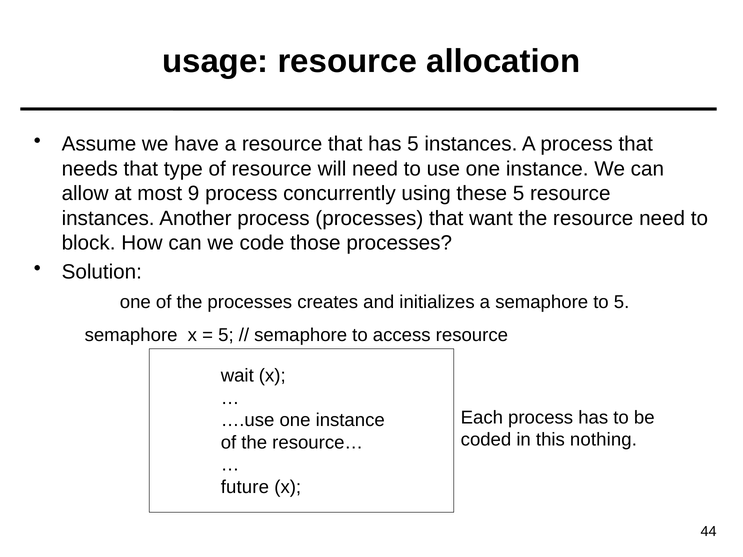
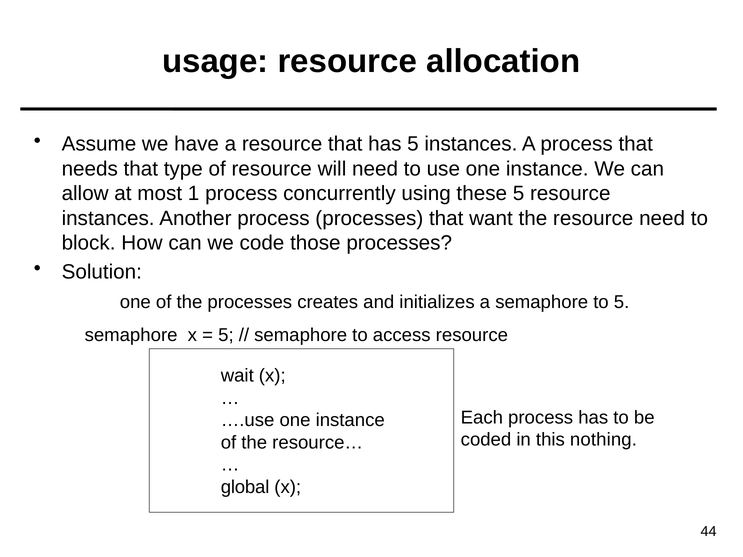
9: 9 -> 1 (194, 194)
future: future -> global (245, 487)
